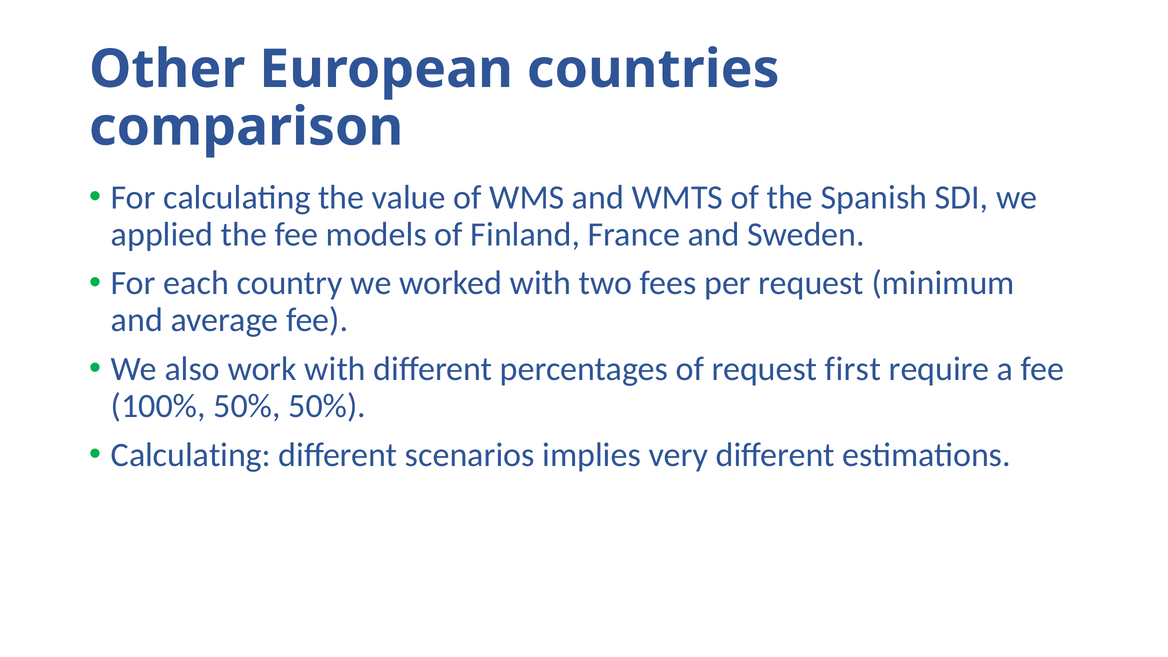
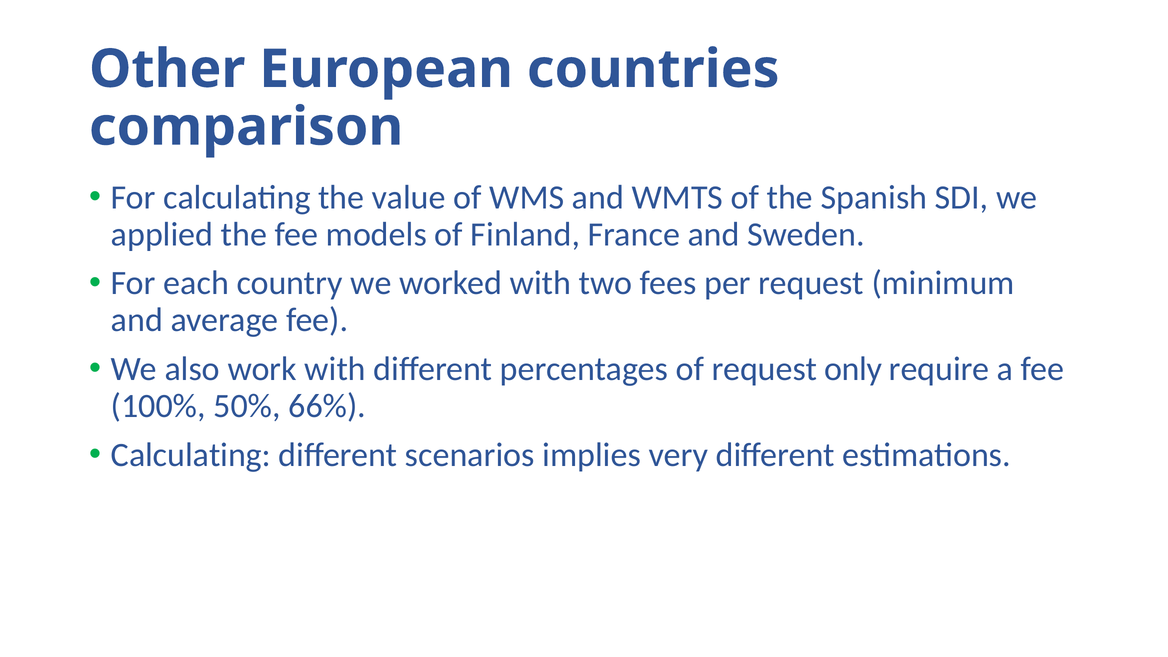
first: first -> only (853, 369)
50% 50%: 50% -> 66% (327, 406)
